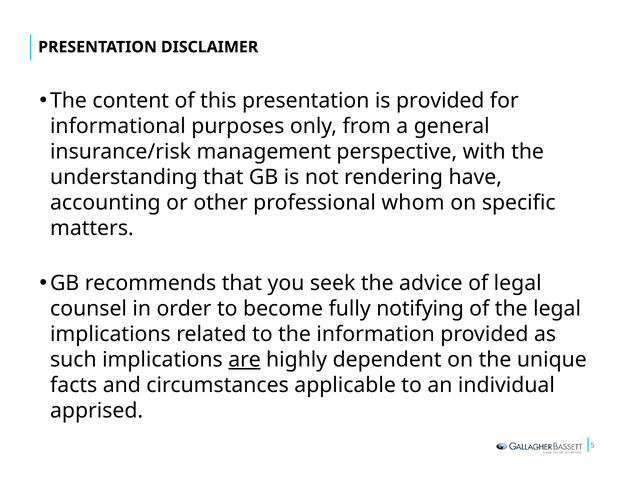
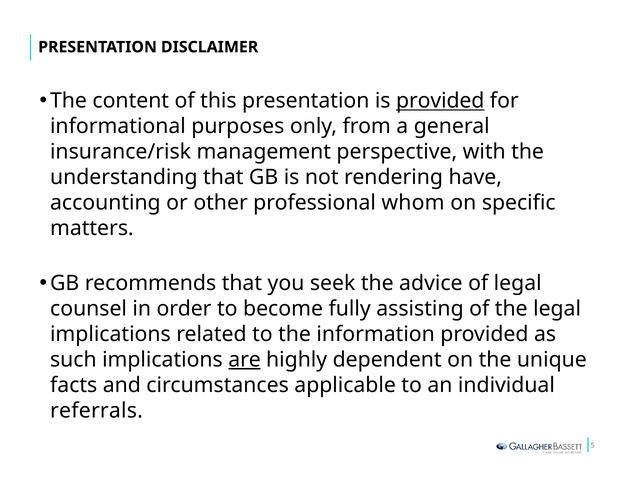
provided underline: none -> present (440, 101)
notifying: notifying -> assisting (420, 309)
apprised: apprised -> referrals (96, 410)
